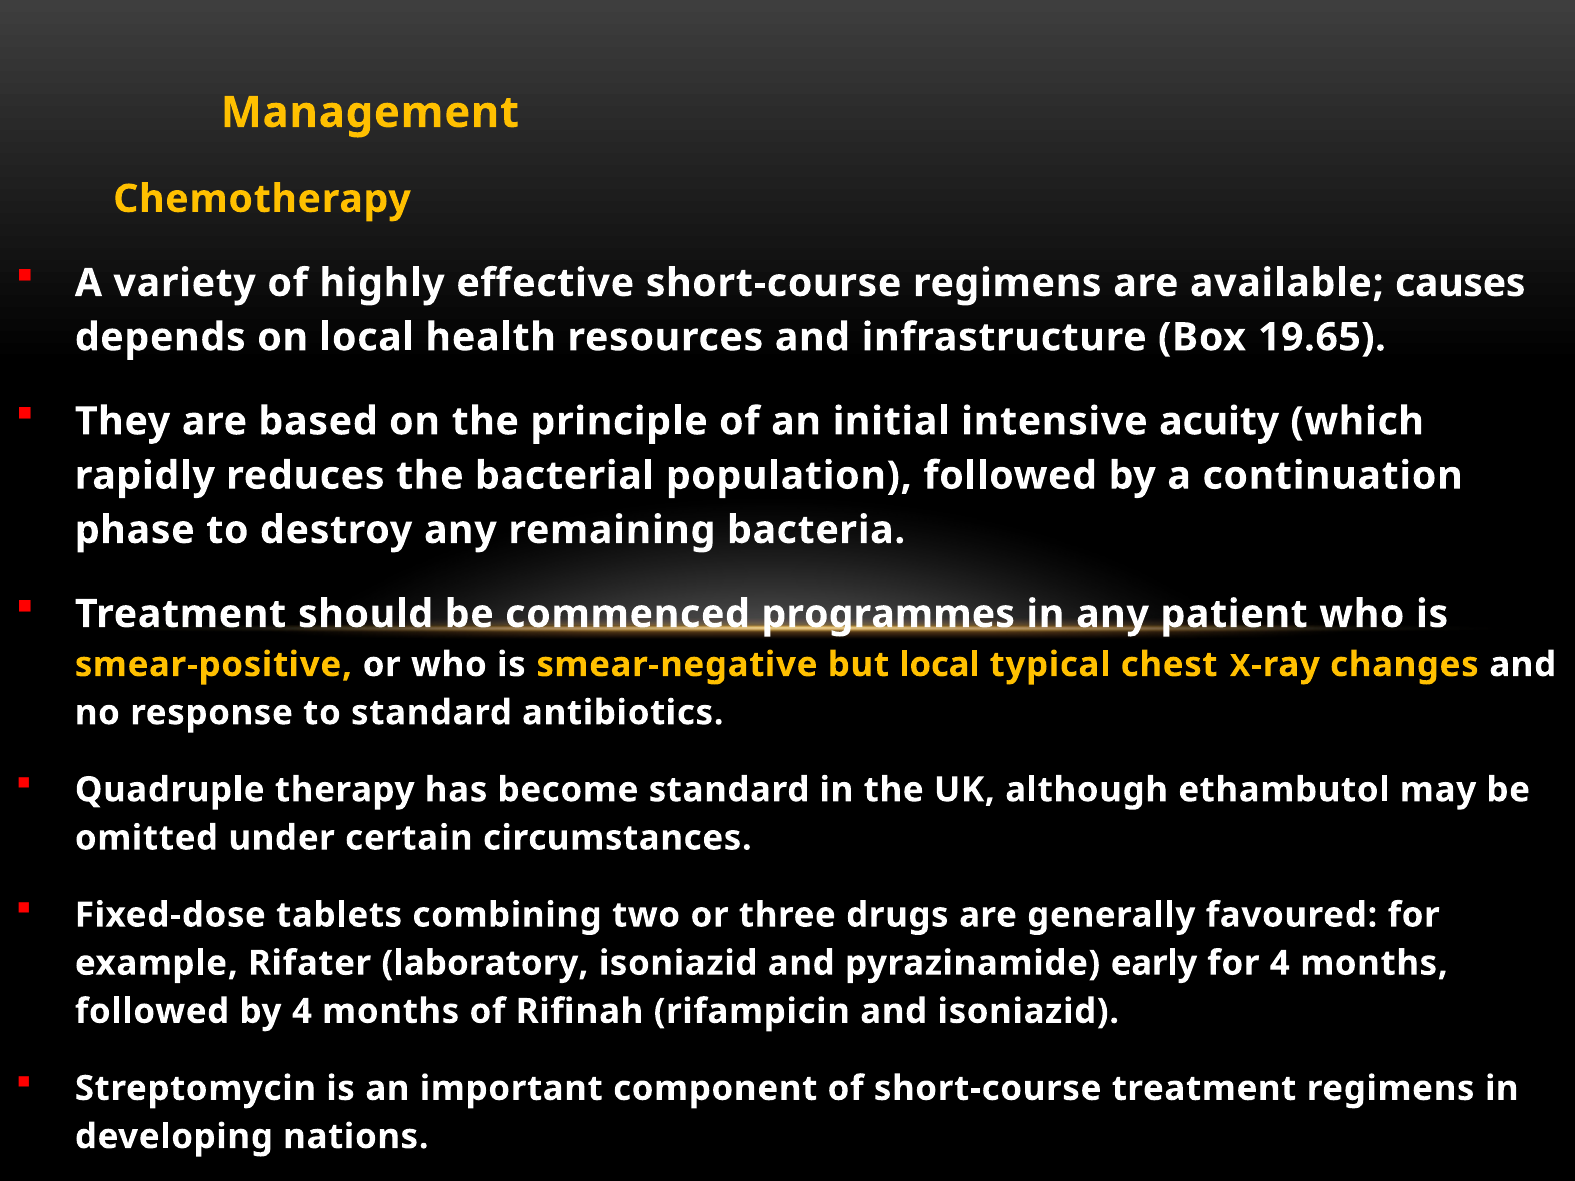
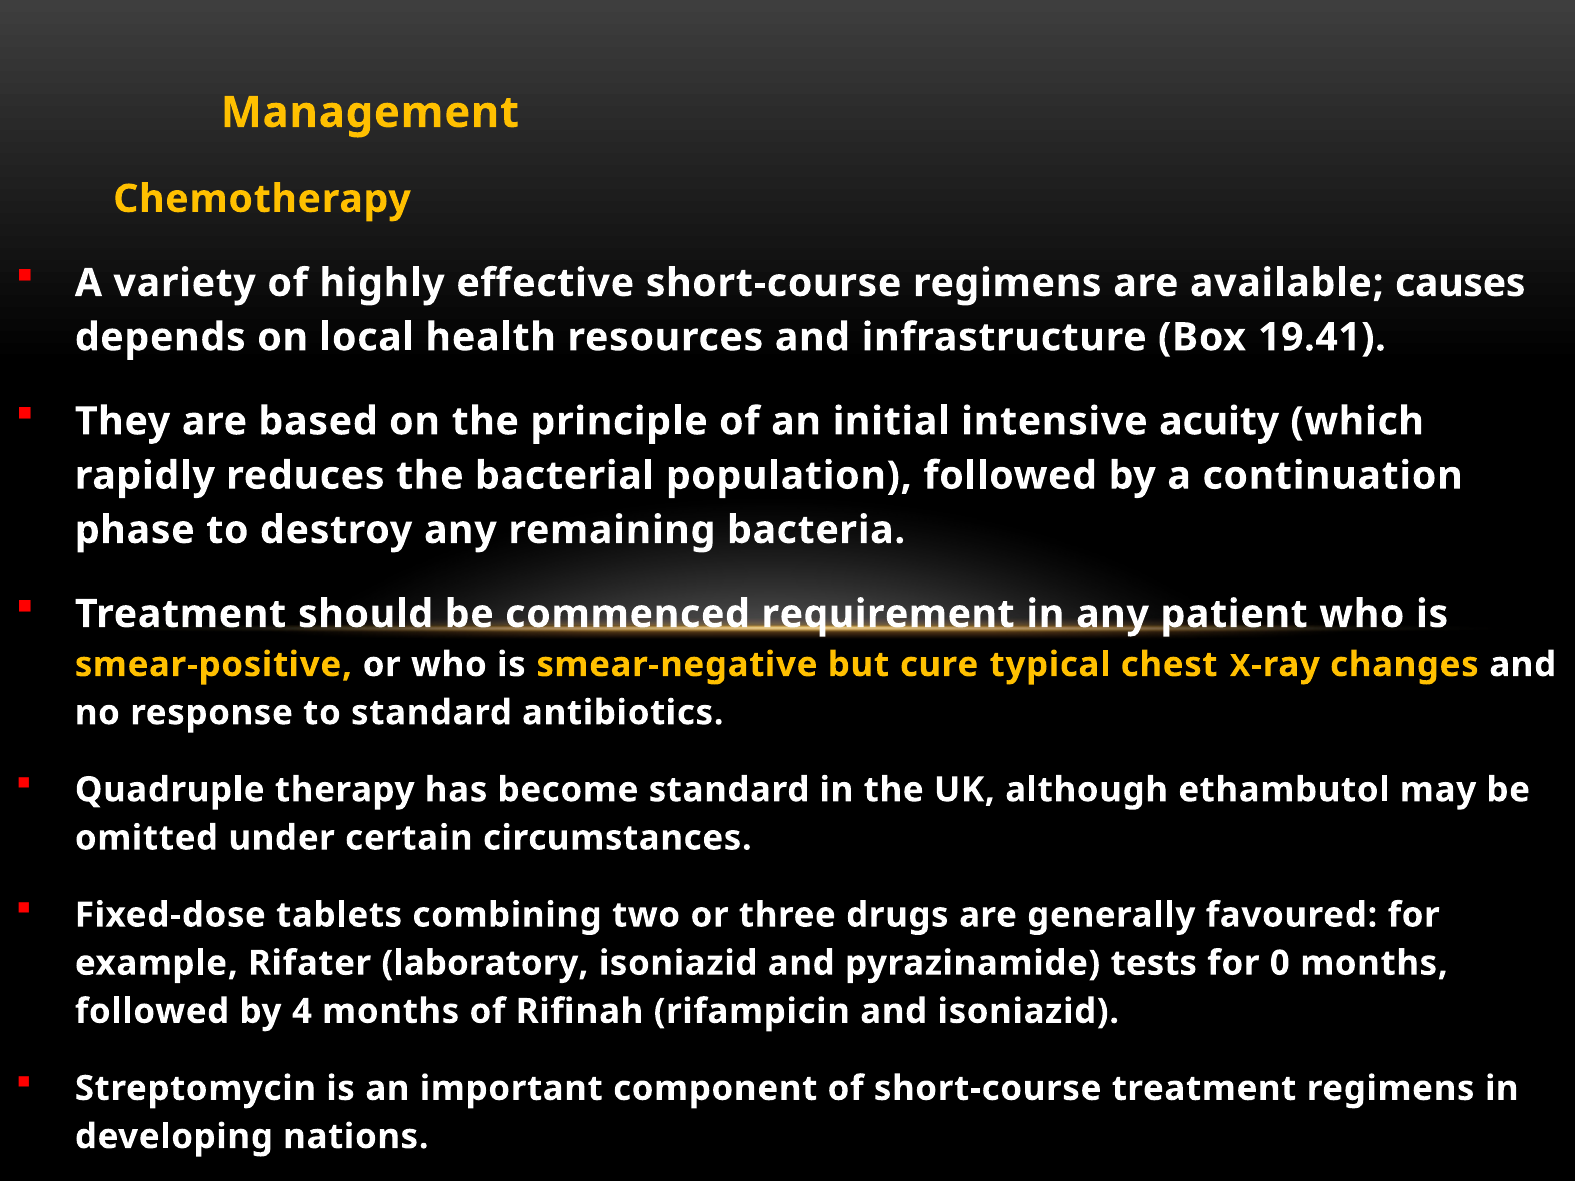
19.65: 19.65 -> 19.41 (1322, 337)
programmes: programmes -> requirement (888, 614)
but local: local -> cure (939, 665)
early: early -> tests (1154, 963)
for 4: 4 -> 0 (1280, 963)
